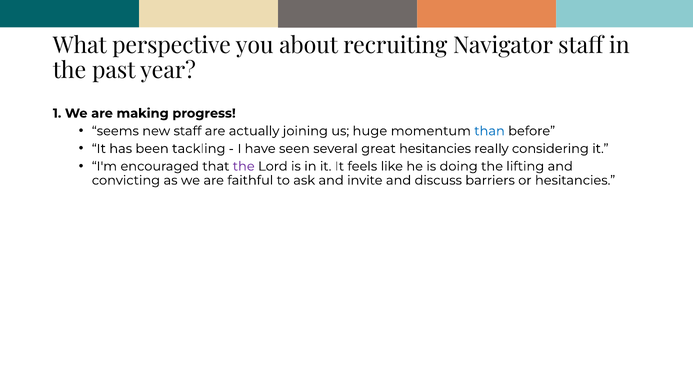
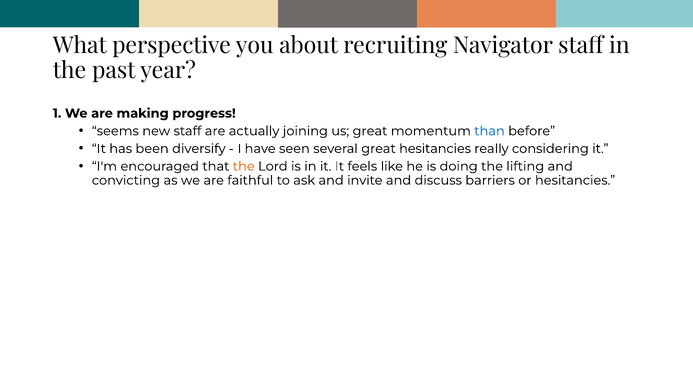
us huge: huge -> great (370, 131)
tackling: tackling -> diversify (199, 149)
the colour: purple -> orange (244, 166)
